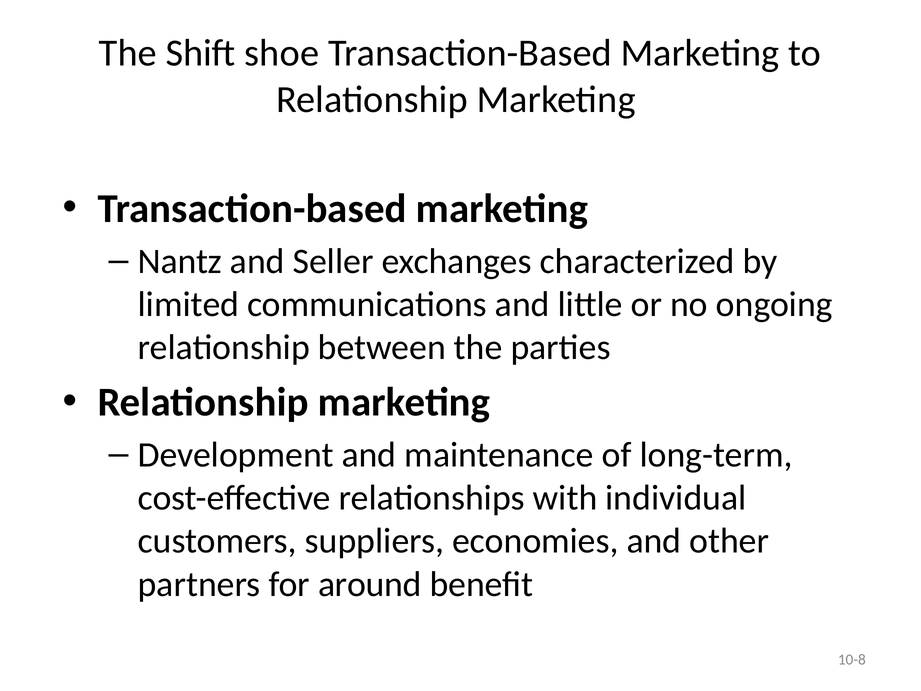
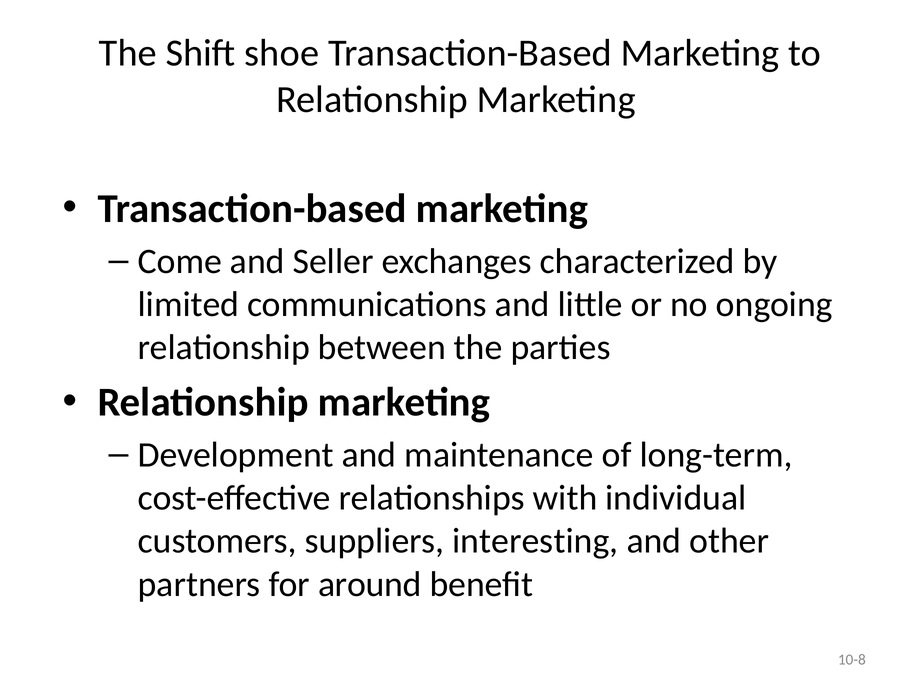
Nantz: Nantz -> Come (180, 261)
economies: economies -> interesting (535, 541)
